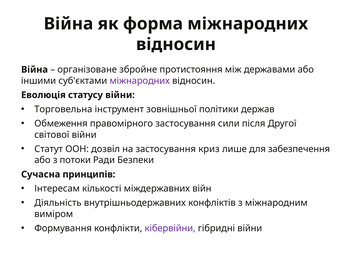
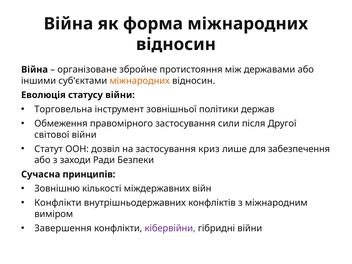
міжнародних colour: purple -> orange (140, 81)
потоки: потоки -> заходи (75, 160)
Інтересам: Інтересам -> Зовнішню (57, 189)
Діяльність: Діяльність -> Конфлікти (58, 203)
Формування: Формування -> Завершення (63, 228)
